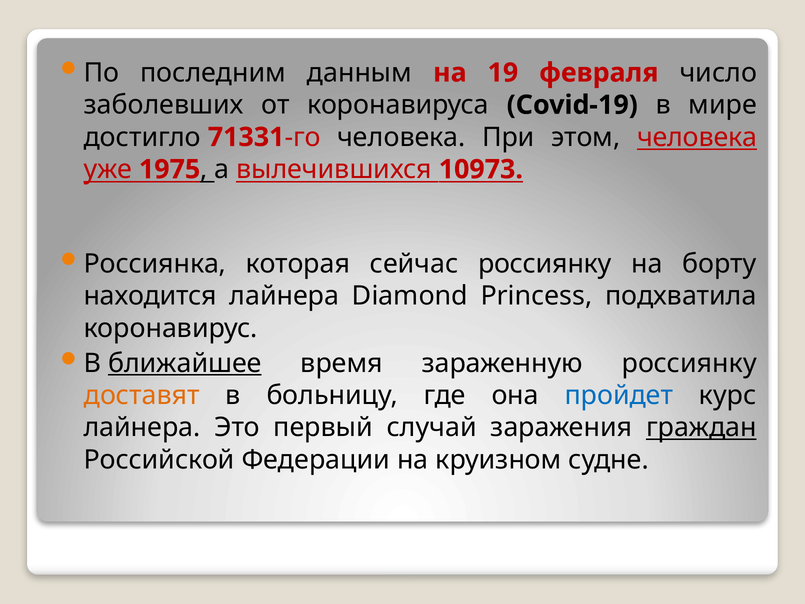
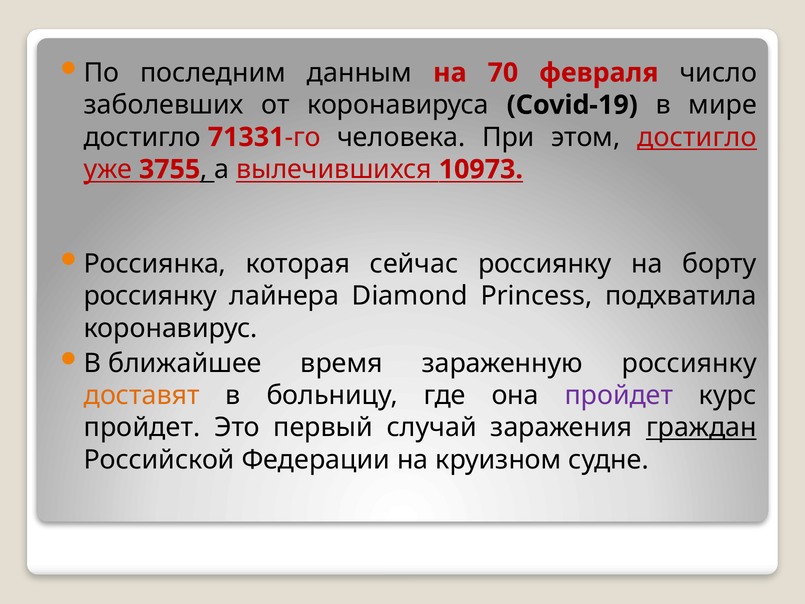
19: 19 -> 70 (503, 73)
этом человека: человека -> достигло (697, 137)
1975: 1975 -> 3755 (170, 169)
находится: находится -> россиянку (150, 296)
ближайшее underline: present -> none (185, 363)
пройдет colour: blue -> purple (619, 395)
лайнера: лайнера -> пройдет (142, 427)
